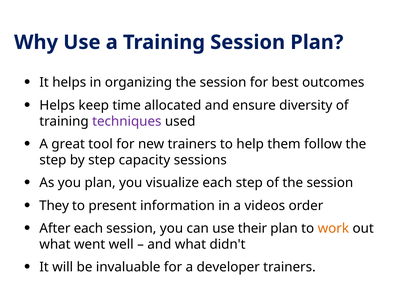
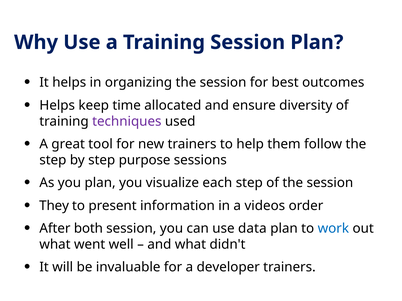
capacity: capacity -> purpose (145, 160)
After each: each -> both (88, 229)
their: their -> data (252, 229)
work colour: orange -> blue (333, 229)
